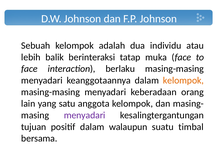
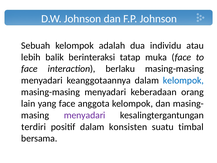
kelompok colour: orange -> blue (183, 80)
yang satu: satu -> face (67, 103)
tujuan: tujuan -> terdiri (34, 127)
walaupun: walaupun -> konsisten (128, 127)
